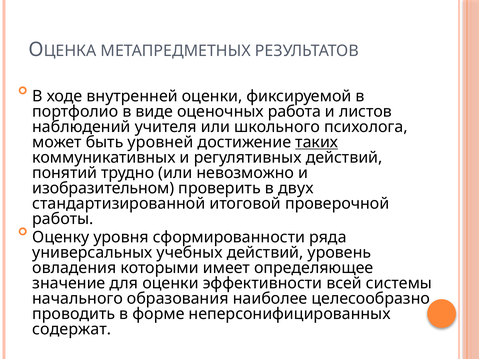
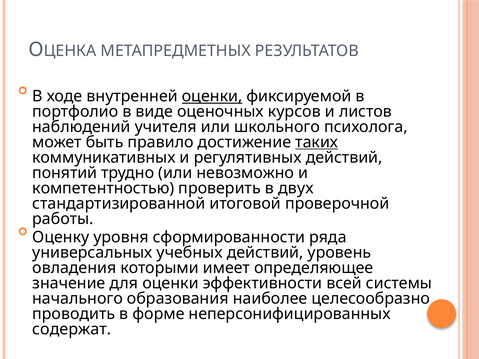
оценки underline: none -> present (212, 96)
работа: работа -> курсов (294, 112)
уровней: уровней -> правило (161, 142)
изобразительном: изобразительном -> компетентностью (103, 188)
